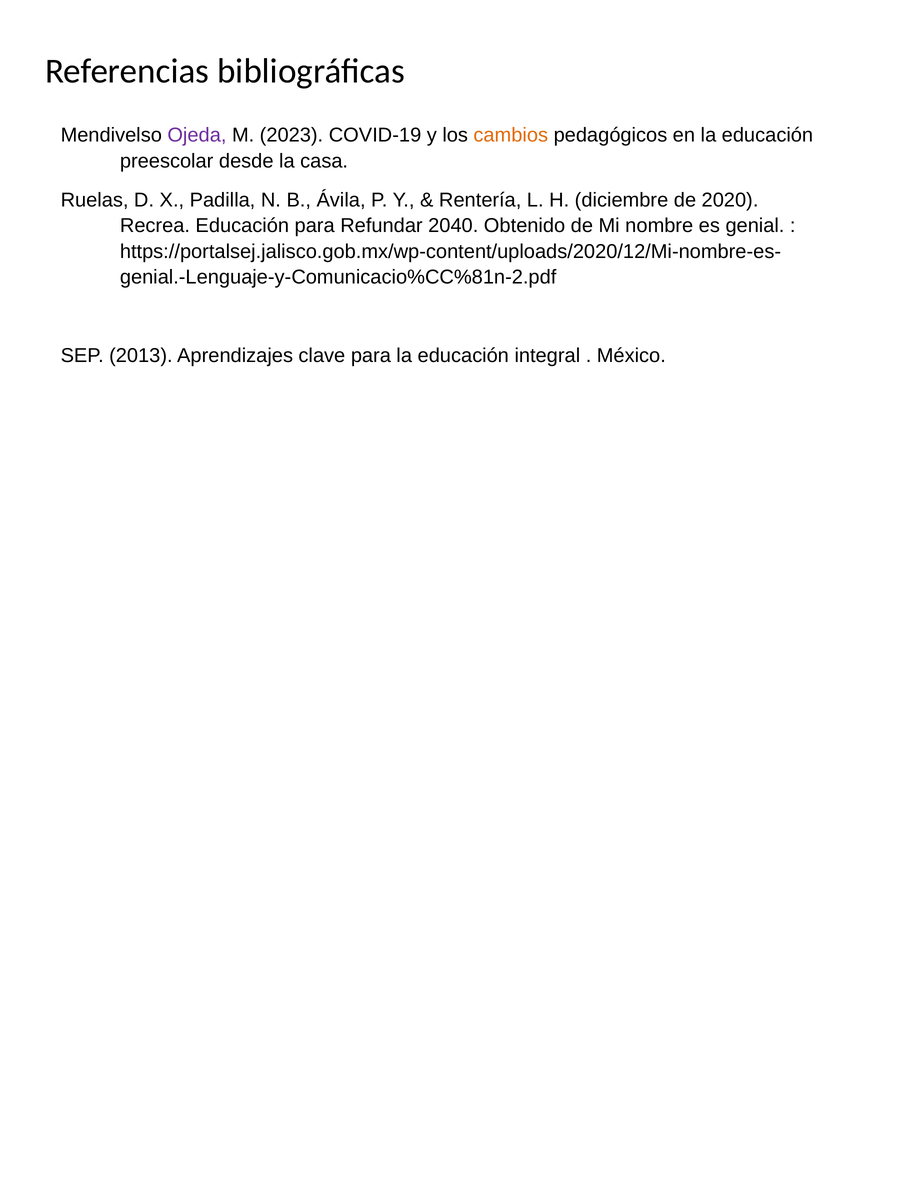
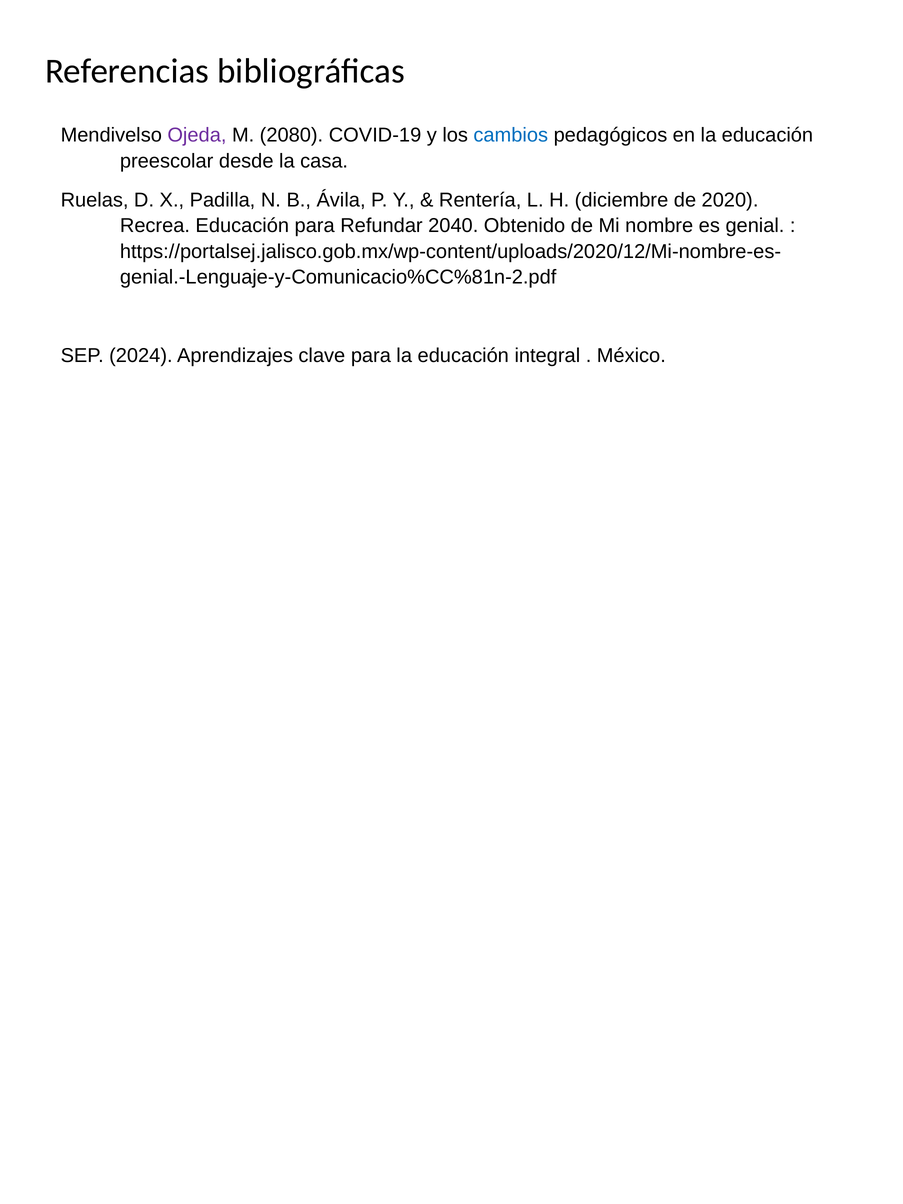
2023: 2023 -> 2080 (291, 135)
cambios colour: orange -> blue (511, 135)
2013: 2013 -> 2024 (141, 356)
